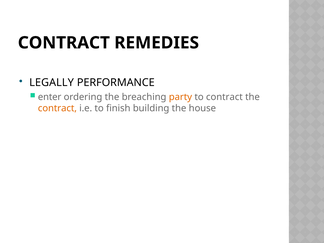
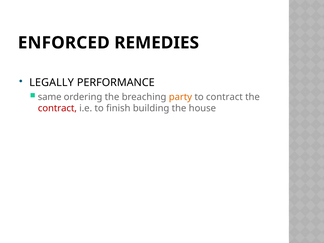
CONTRACT: CONTRACT -> ENFORCED (64, 43)
enter: enter -> same (50, 97)
contract colour: orange -> red (57, 108)
